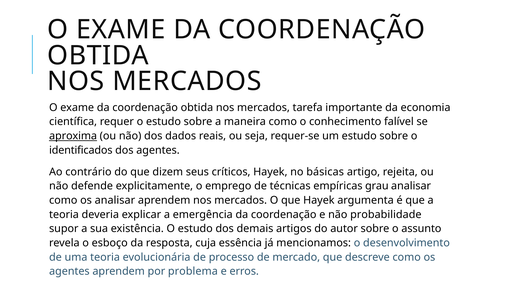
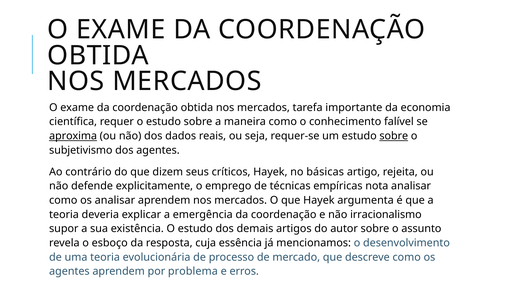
sobre underline: none -> present (394, 136)
identificados: identificados -> subjetivismo (81, 150)
grau: grau -> nota (377, 186)
probabilidade: probabilidade -> irracionalismo (386, 214)
